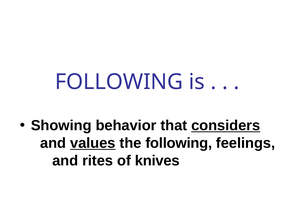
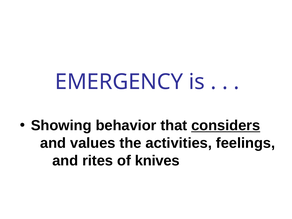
FOLLOWING: FOLLOWING -> EMERGENCY (119, 82)
values underline: present -> none (93, 143)
the following: following -> activities (179, 143)
